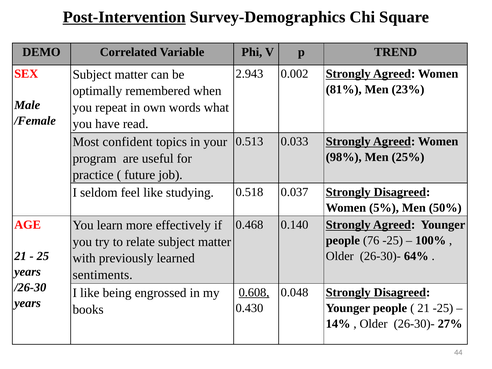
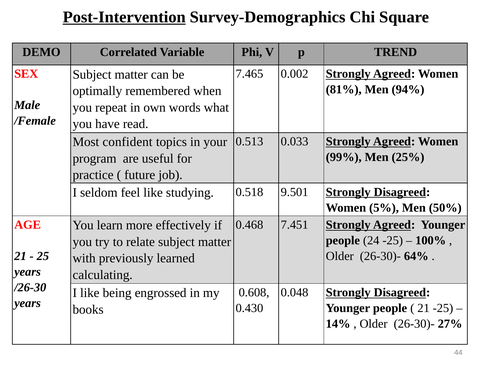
2.943: 2.943 -> 7.465 (249, 74)
23%: 23% -> 94% (408, 90)
98%: 98% -> 99% (344, 157)
0.037: 0.037 -> 9.501 (295, 192)
0.140: 0.140 -> 7.451 (295, 225)
76: 76 -> 24 (371, 240)
sentiments: sentiments -> calculating (103, 275)
0.608 underline: present -> none (254, 292)
